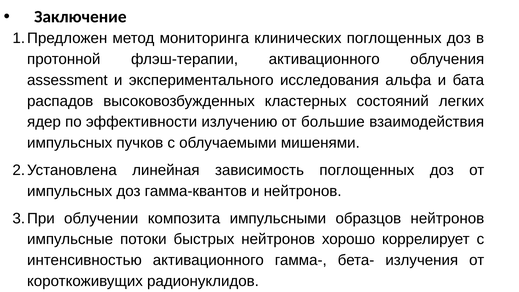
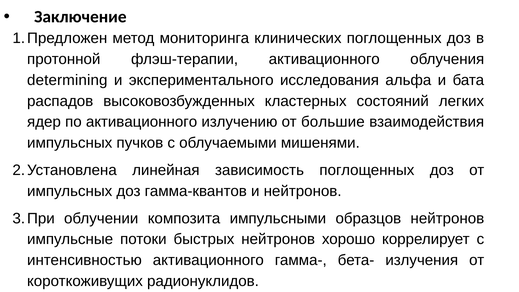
assessment: assessment -> determining (67, 80)
по эффективности: эффективности -> активационного (142, 122)
